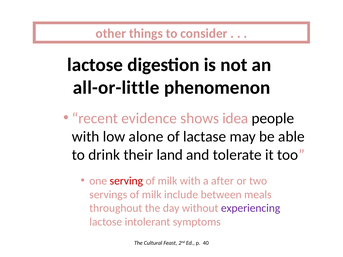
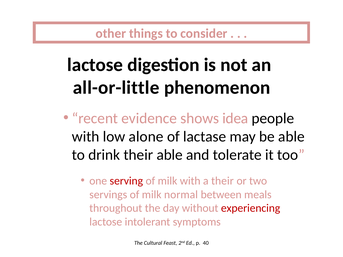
their land: land -> able (170, 155)
a after: after -> their (222, 181)
include: include -> normal (181, 195)
experiencing colour: purple -> red (251, 208)
